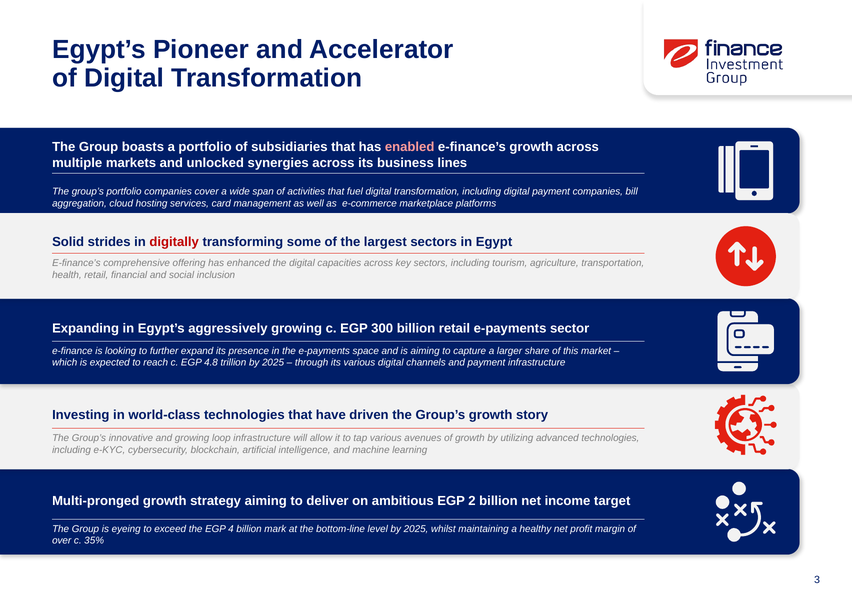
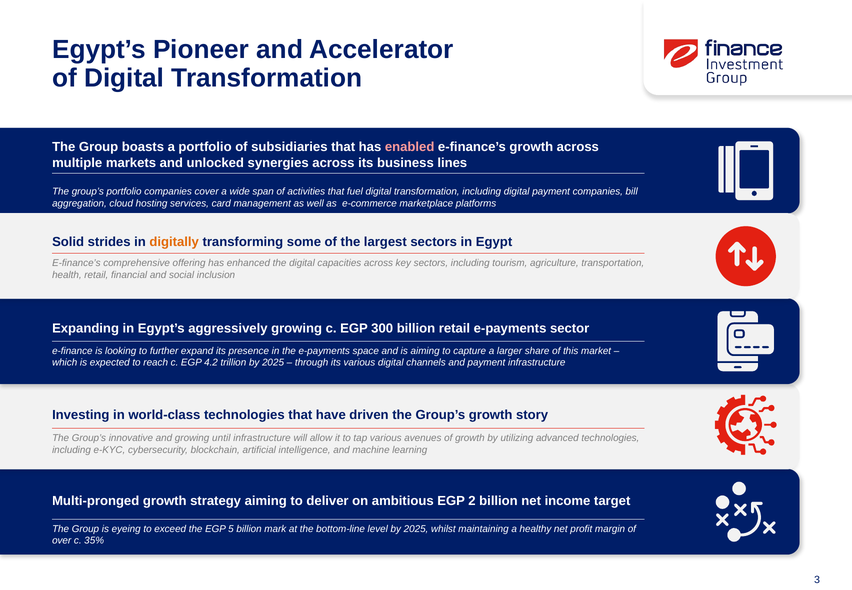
digitally colour: red -> orange (174, 242)
4.8: 4.8 -> 4.2 (211, 363)
loop: loop -> until (221, 438)
4: 4 -> 5 (231, 529)
